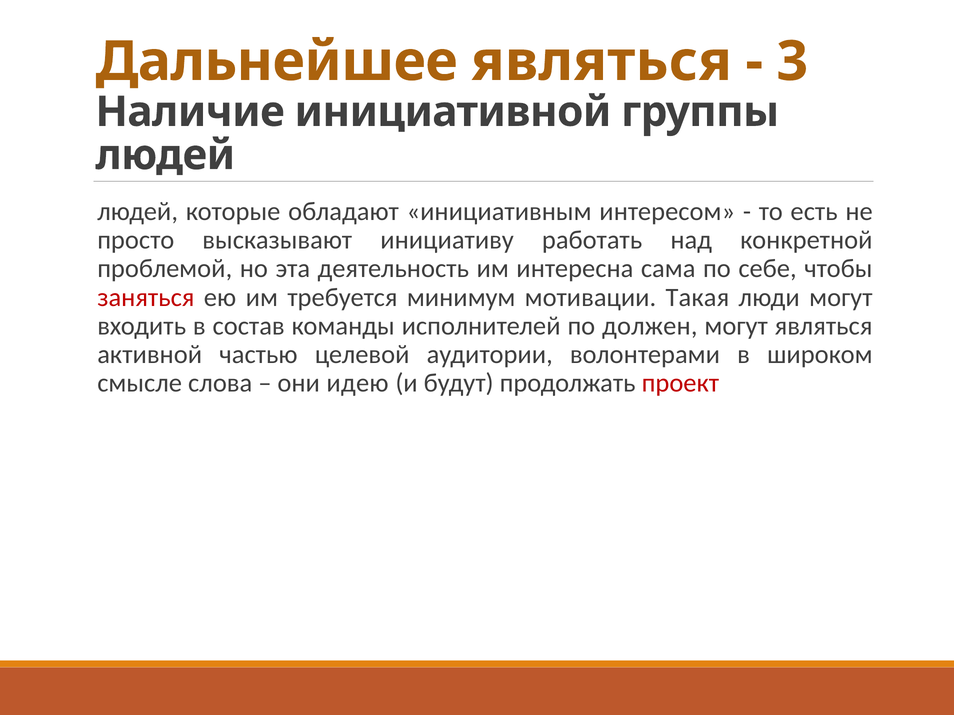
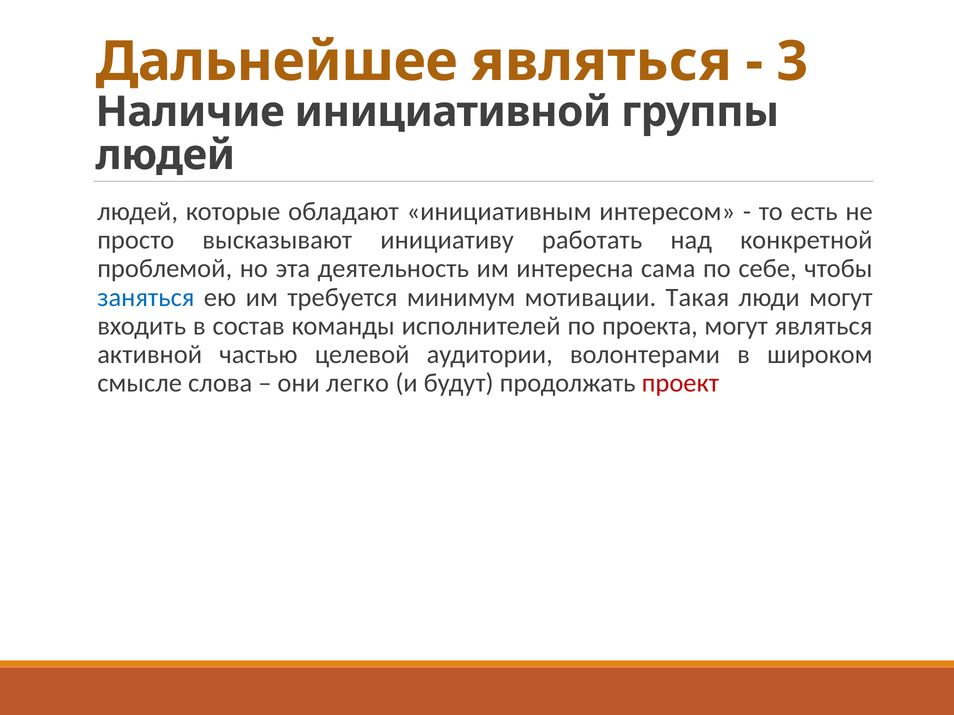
заняться colour: red -> blue (146, 298)
должен: должен -> проекта (650, 326)
идею: идею -> легко (358, 383)
